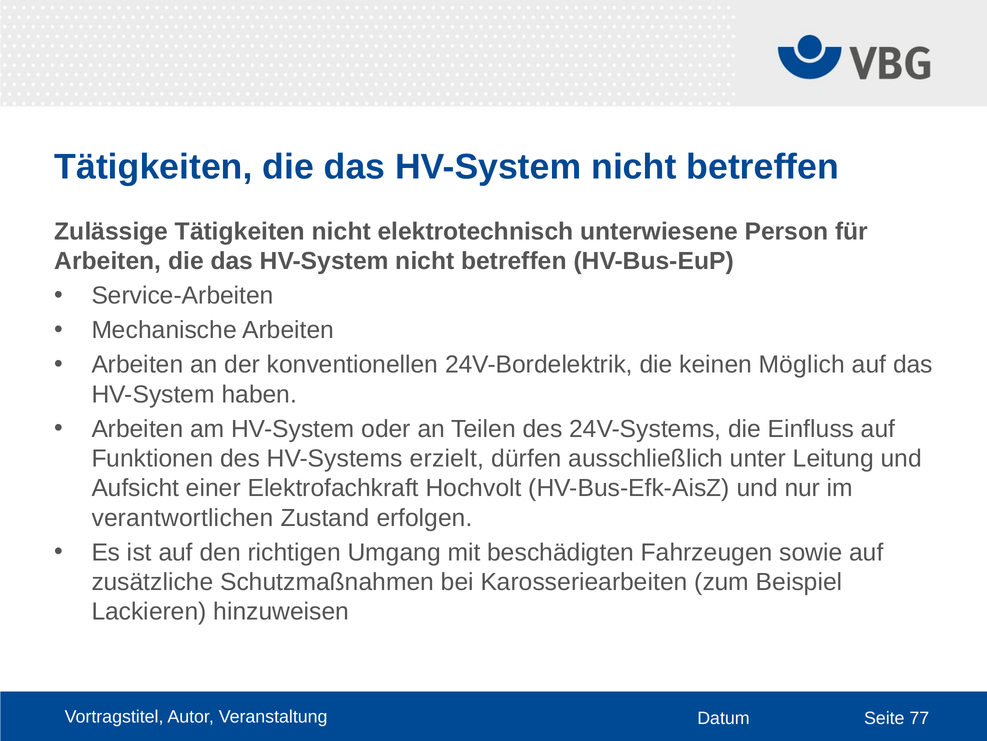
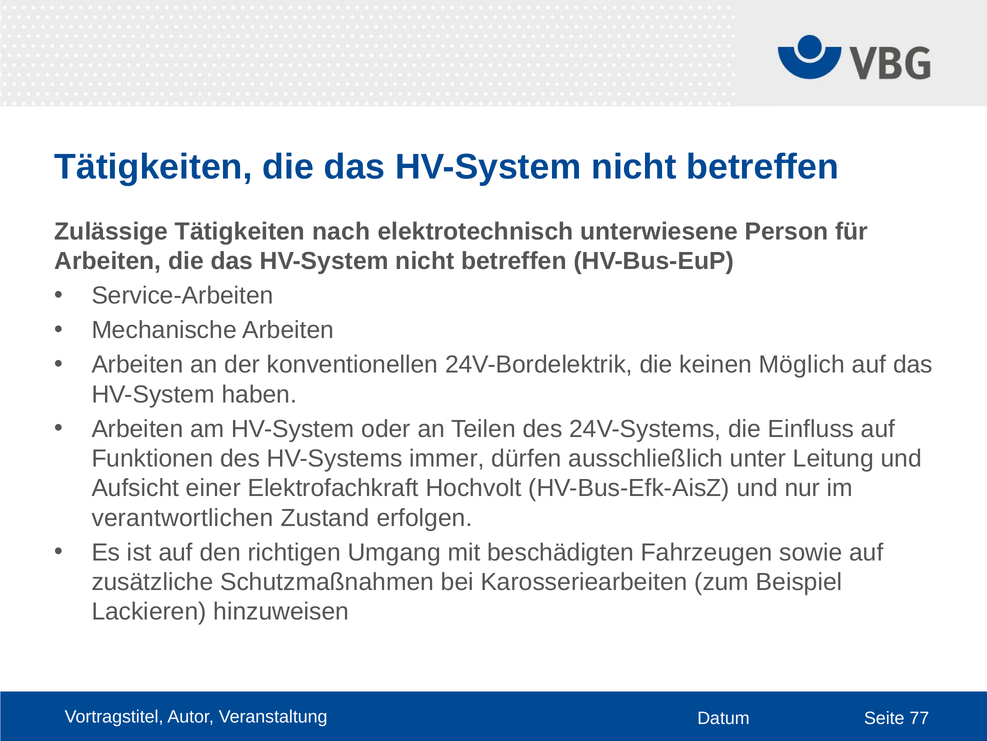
Tätigkeiten nicht: nicht -> nach (341, 231)
erzielt: erzielt -> immer (447, 458)
